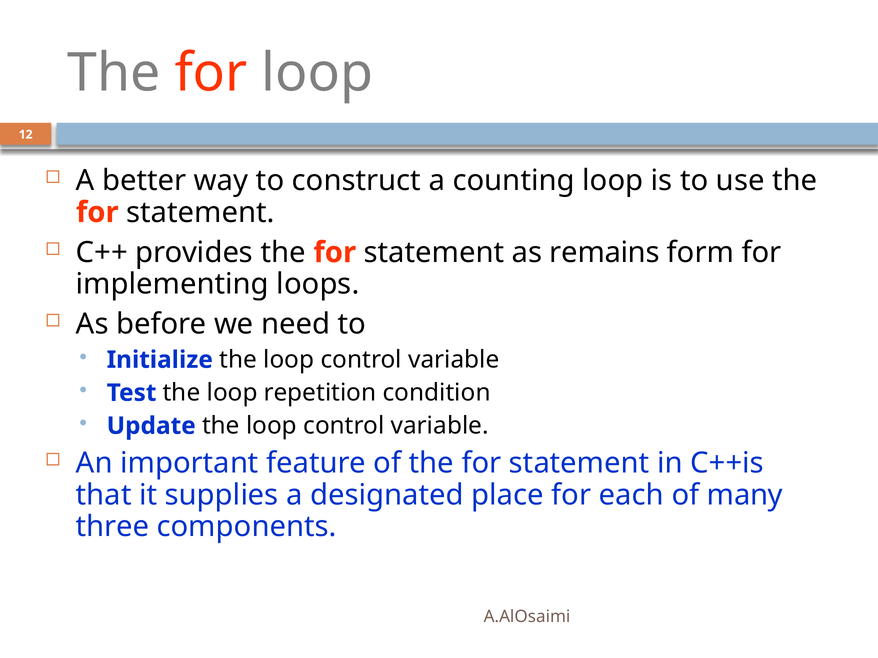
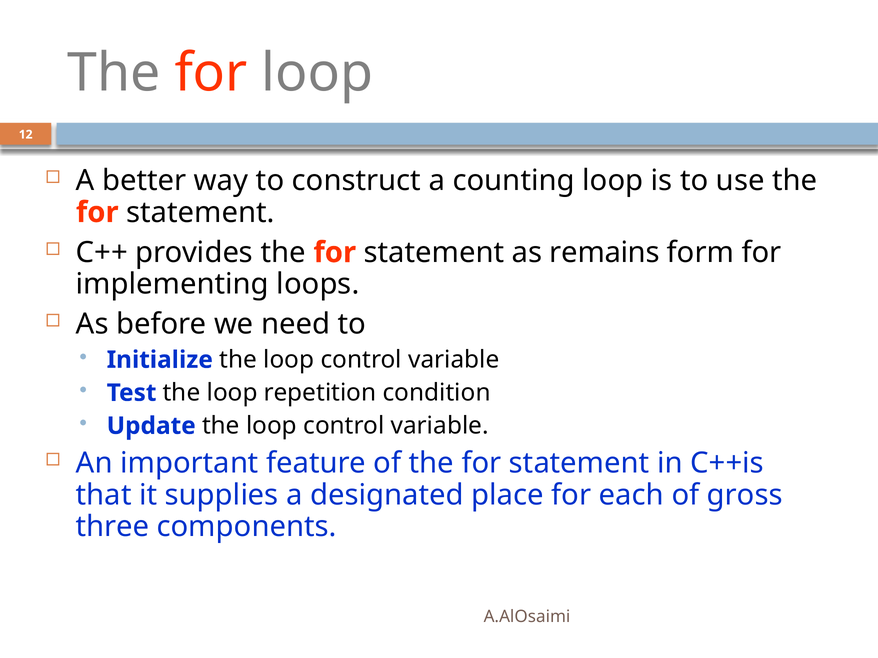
many: many -> gross (745, 495)
